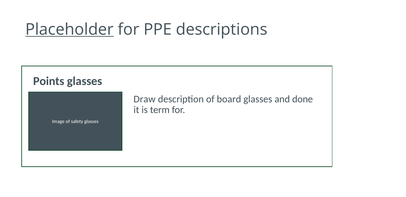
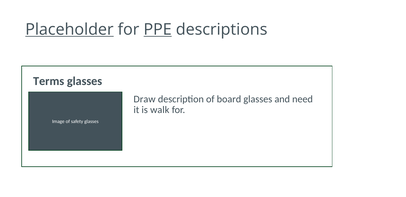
PPE underline: none -> present (158, 29)
Points: Points -> Terms (49, 81)
done: done -> need (303, 99)
term: term -> walk (160, 110)
